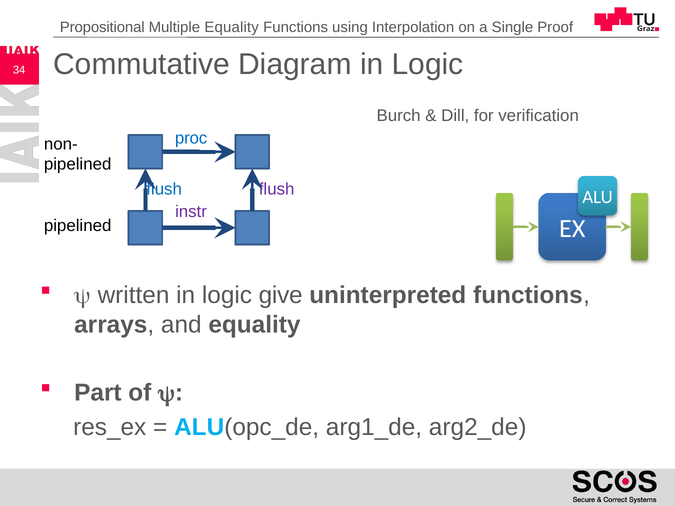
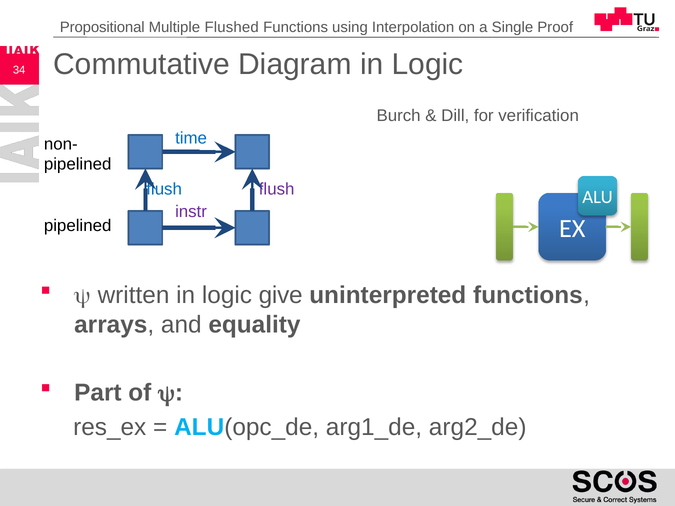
Multiple Equality: Equality -> Flushed (232, 27)
proc: proc -> time (191, 138)
